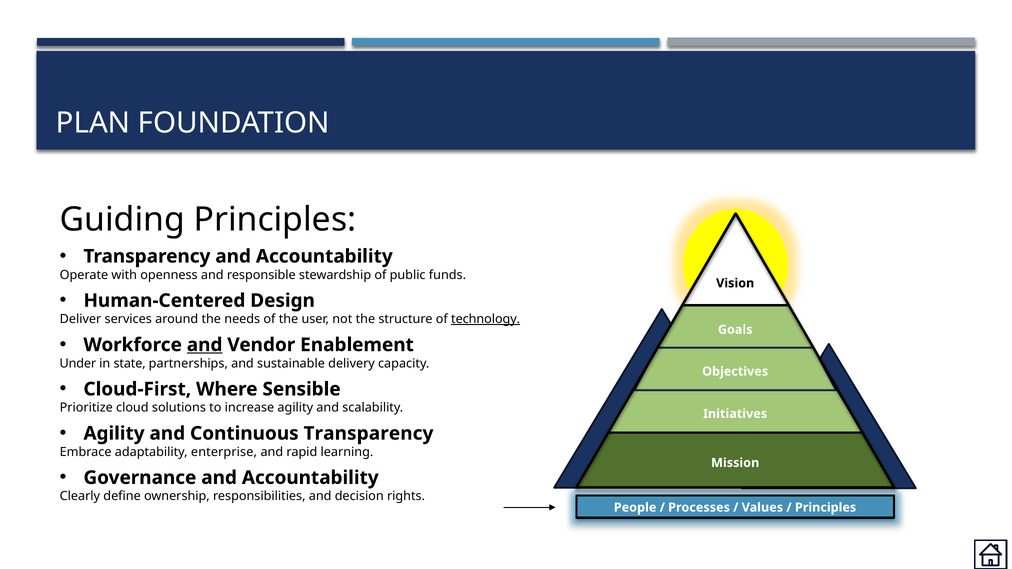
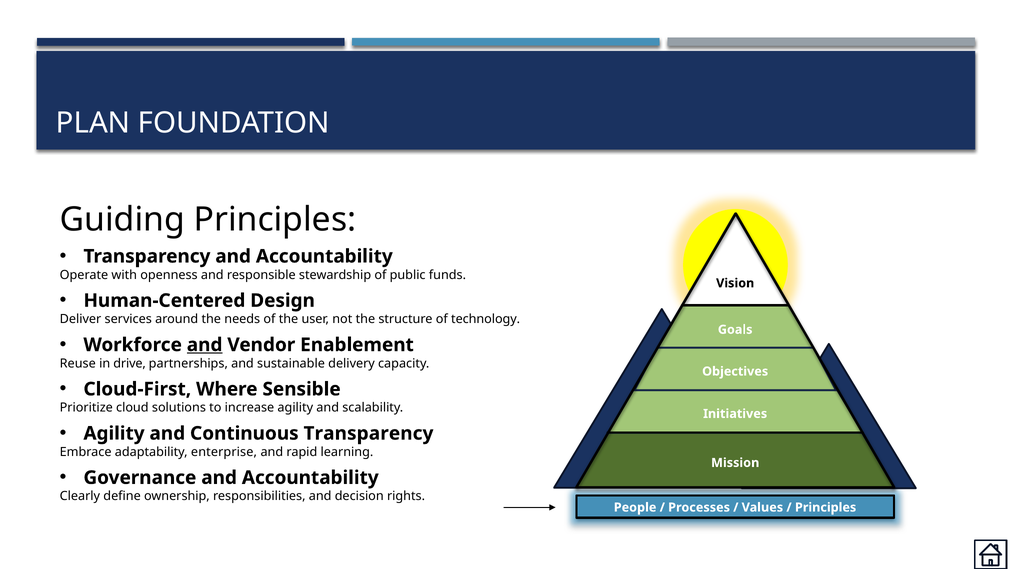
technology underline: present -> none (486, 319)
Under: Under -> Reuse (78, 364)
state: state -> drive (130, 364)
